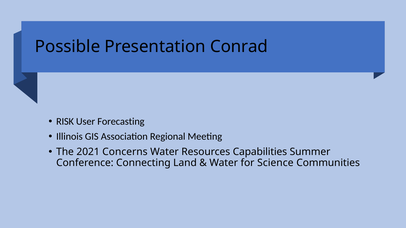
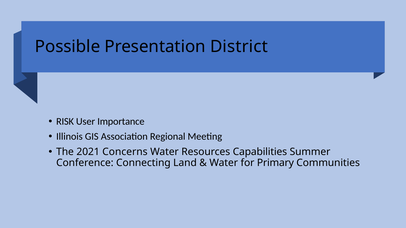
Conrad: Conrad -> District (239, 47)
Forecasting: Forecasting -> Importance (121, 122)
Science: Science -> Primary (275, 163)
